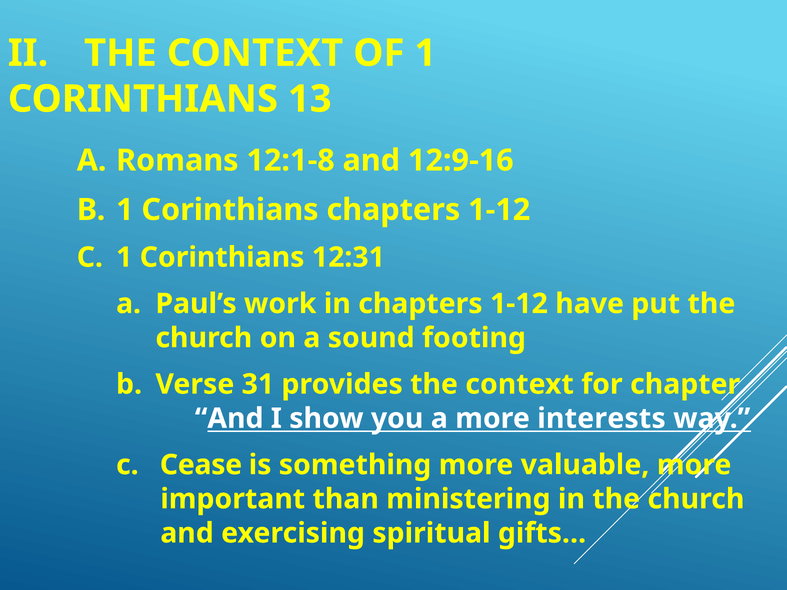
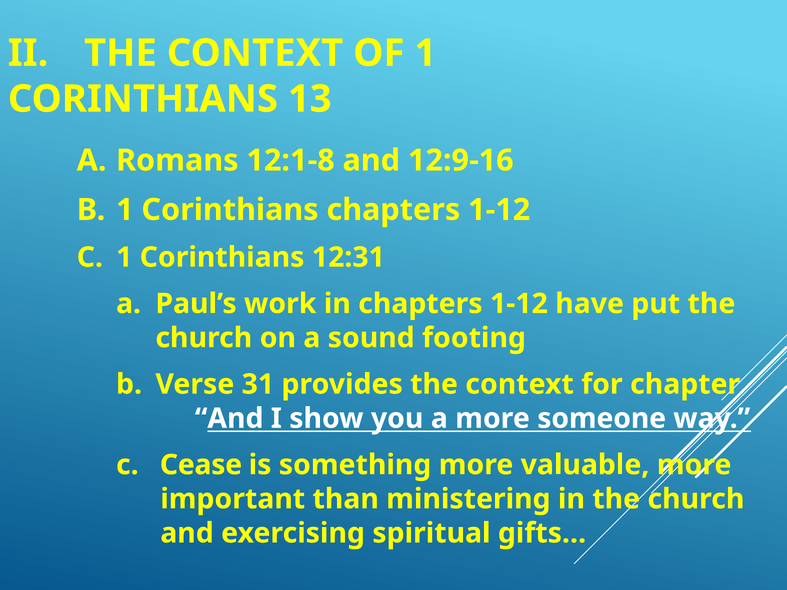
interests: interests -> someone (602, 419)
